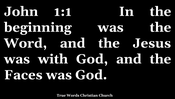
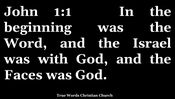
Jesus: Jesus -> Israel (152, 43)
